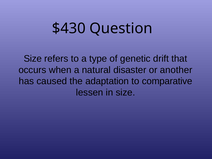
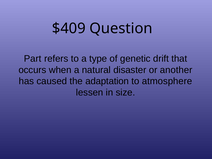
$430: $430 -> $409 (69, 28)
Size: Size -> Part (33, 59)
comparative: comparative -> atmosphere (167, 81)
